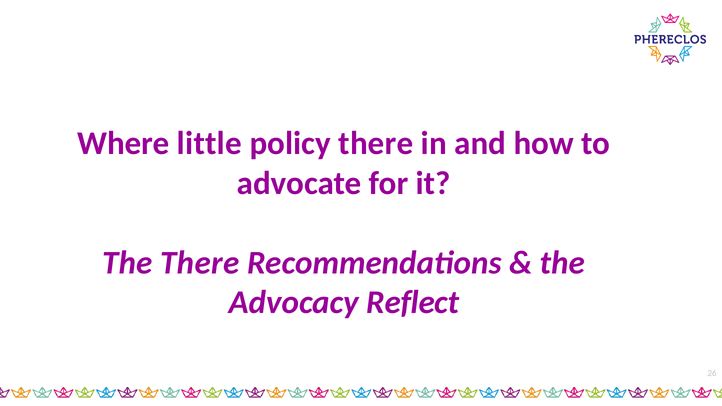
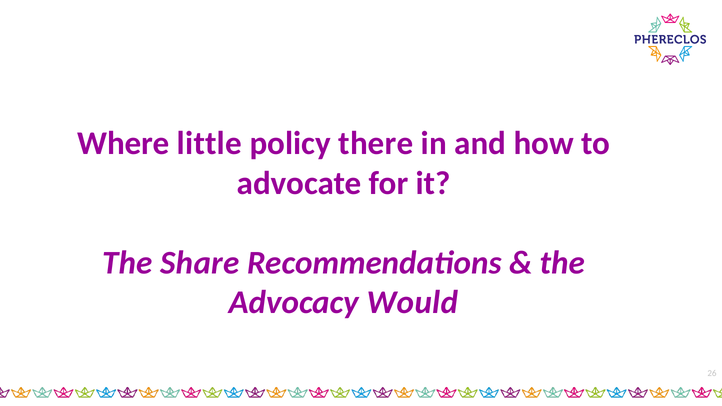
The There: There -> Share (200, 263)
Reflect: Reflect -> Would (412, 303)
